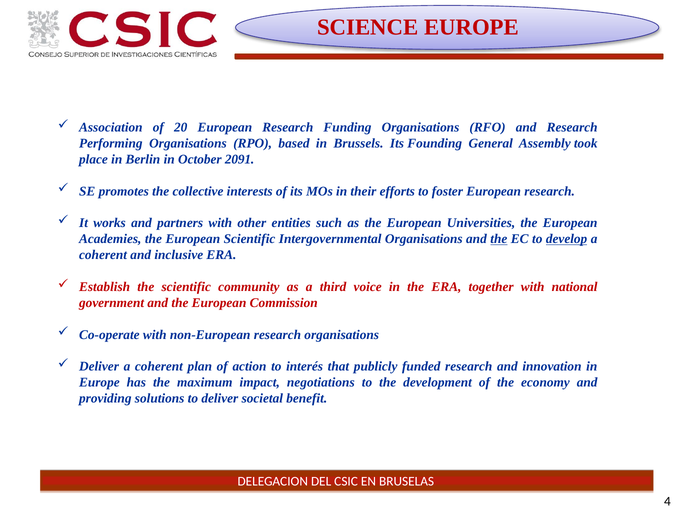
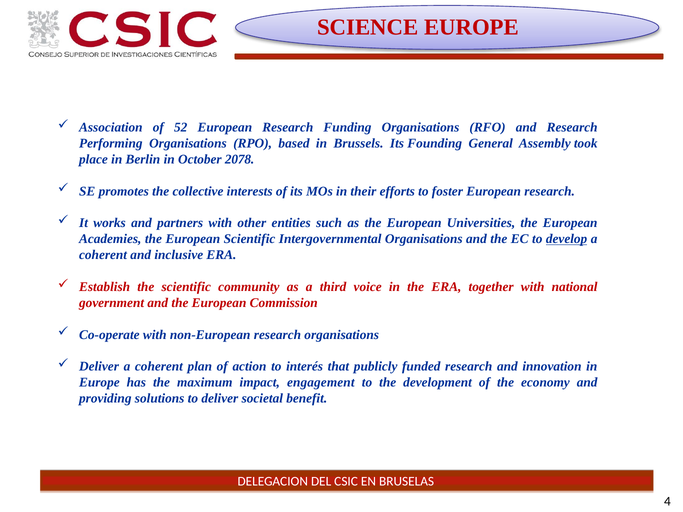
20: 20 -> 52 (181, 128)
2091: 2091 -> 2078 (240, 159)
the underline: present -> none (499, 239)
negotiations: negotiations -> engagement (321, 383)
